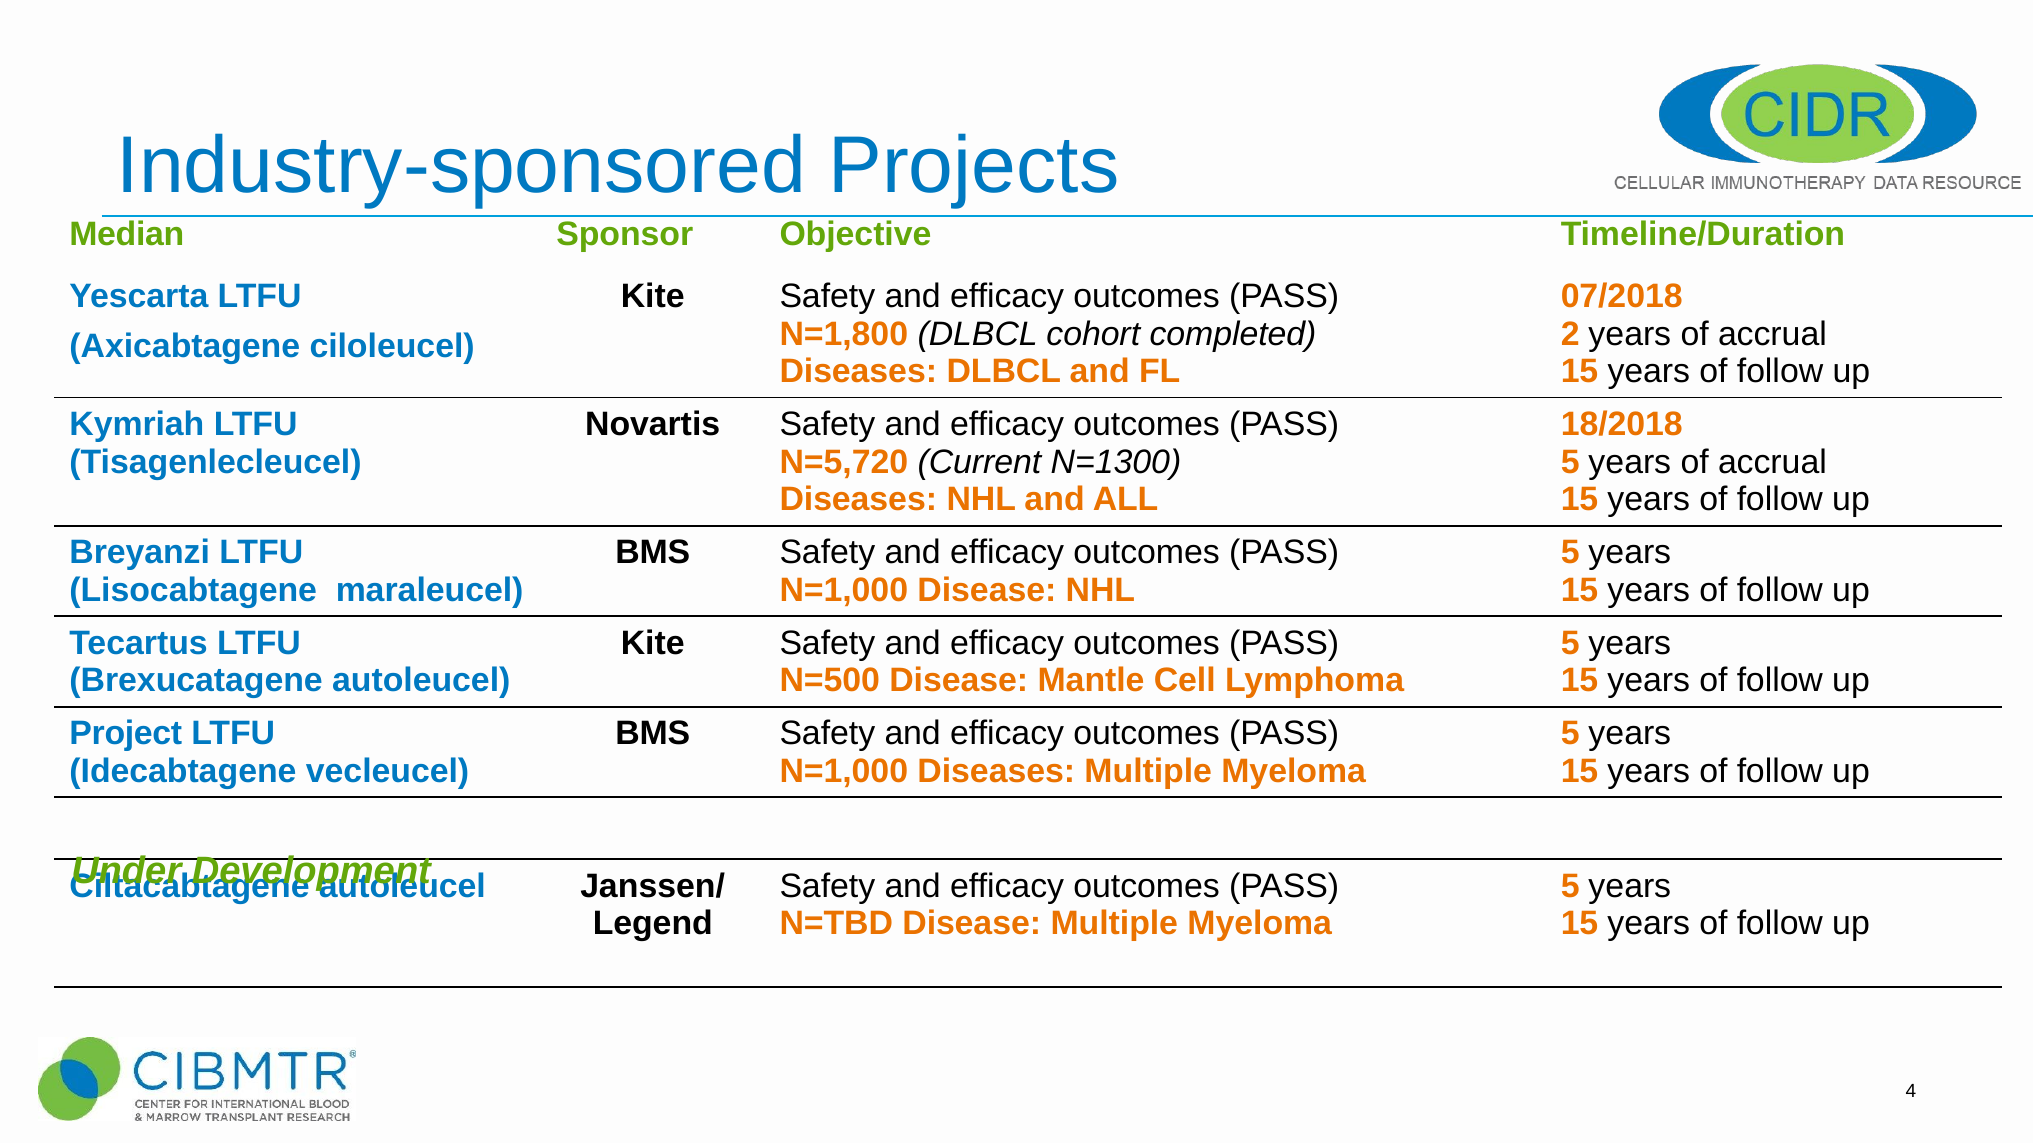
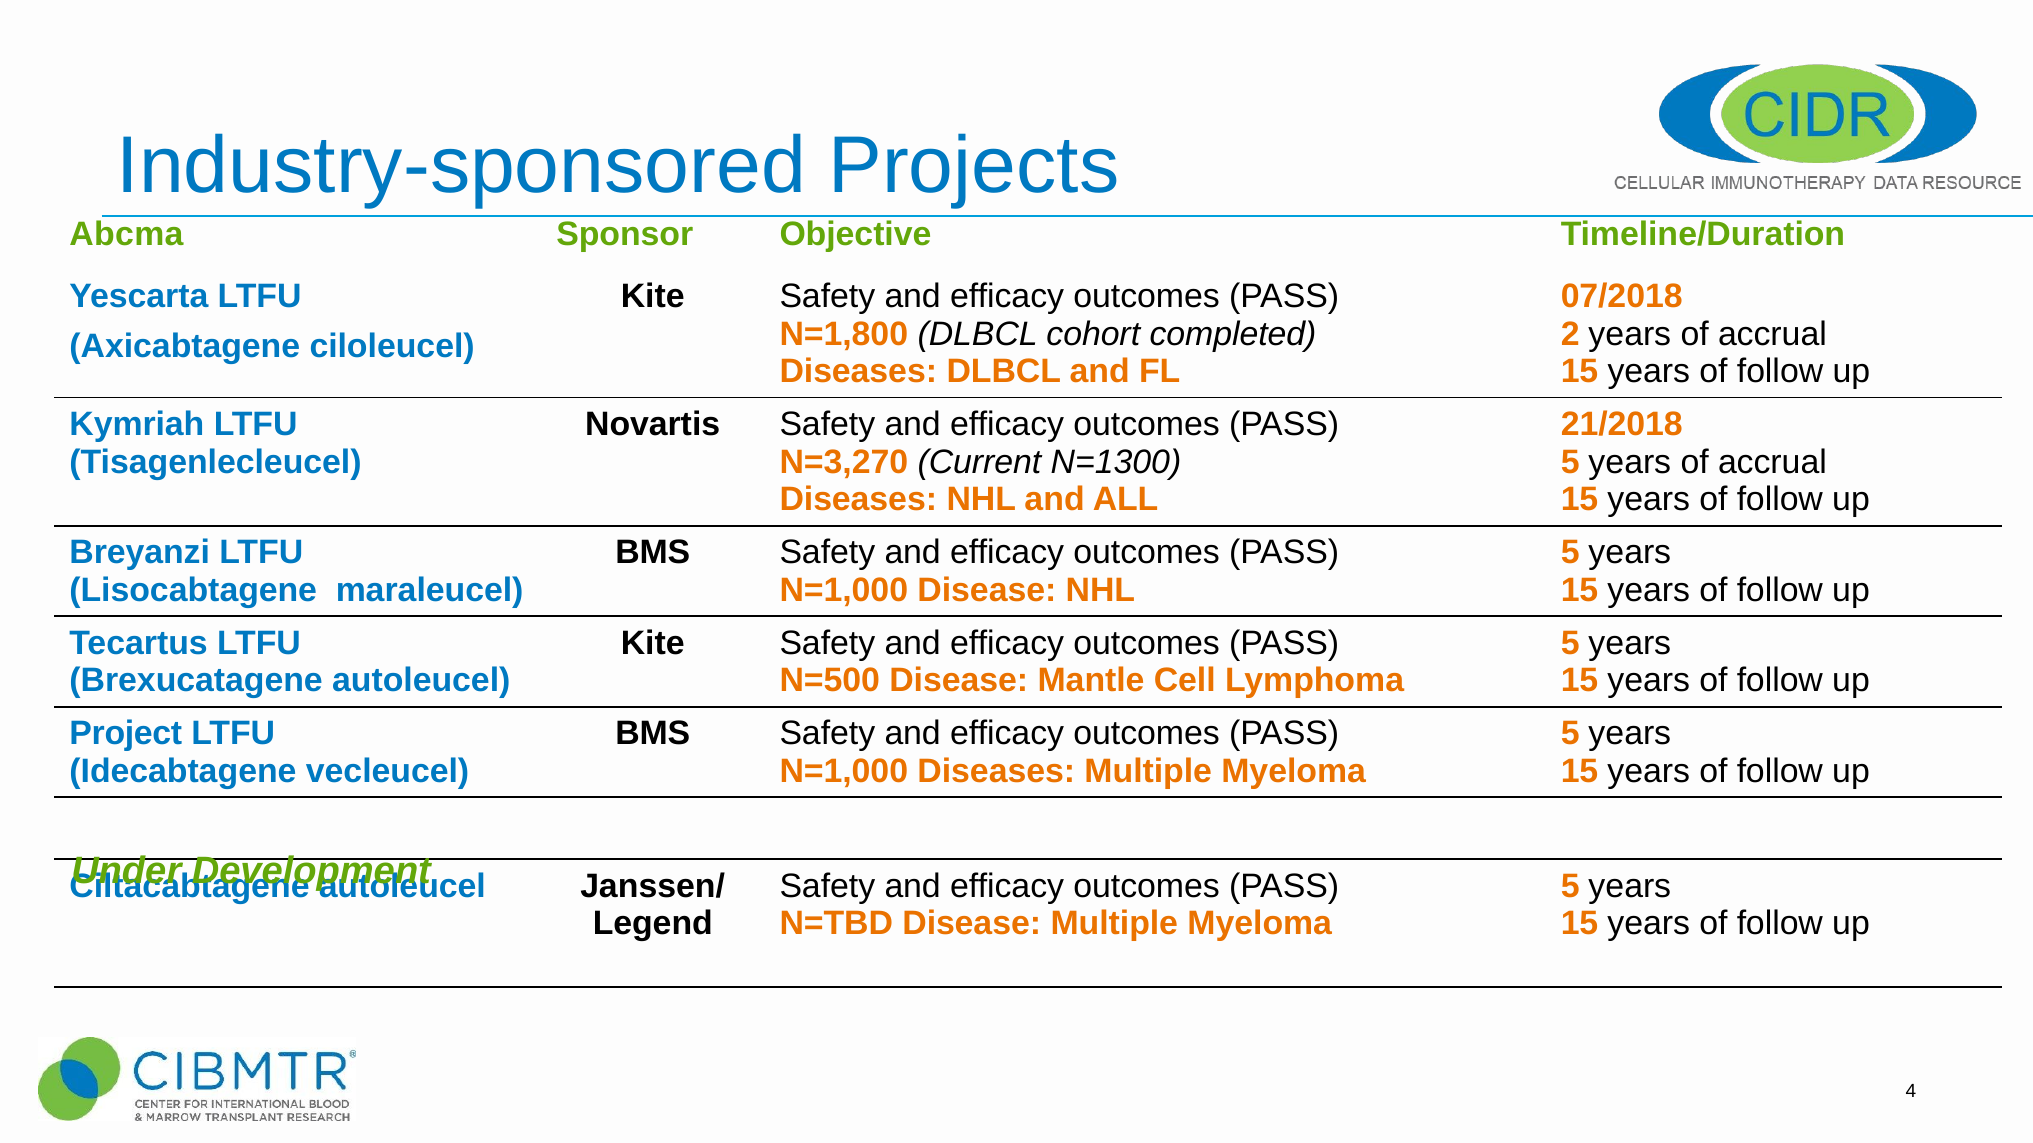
Median: Median -> Abcma (126, 235)
18/2018: 18/2018 -> 21/2018 (1622, 425)
N=5,720: N=5,720 -> N=3,270 (844, 462)
